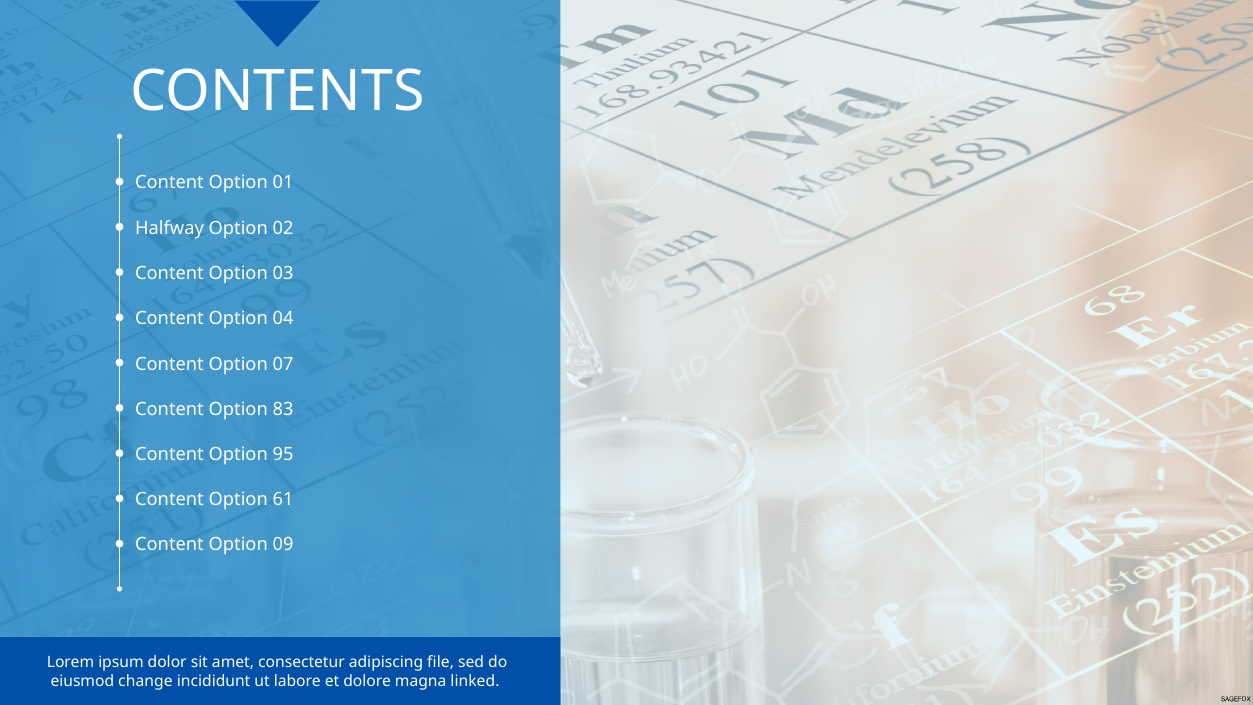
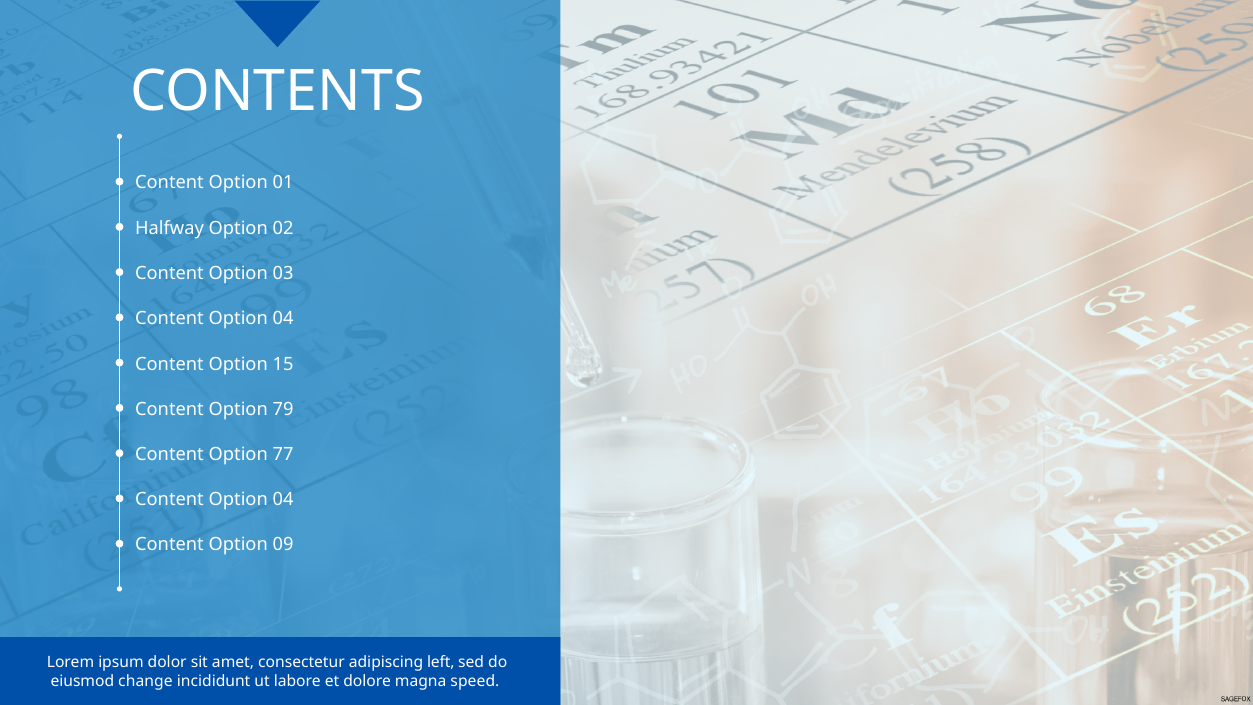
07: 07 -> 15 (283, 364)
83: 83 -> 79 (283, 409)
95: 95 -> 77 (283, 454)
61: 61 -> 04 (283, 500)
file: file -> left (441, 662)
linked: linked -> speed (475, 681)
